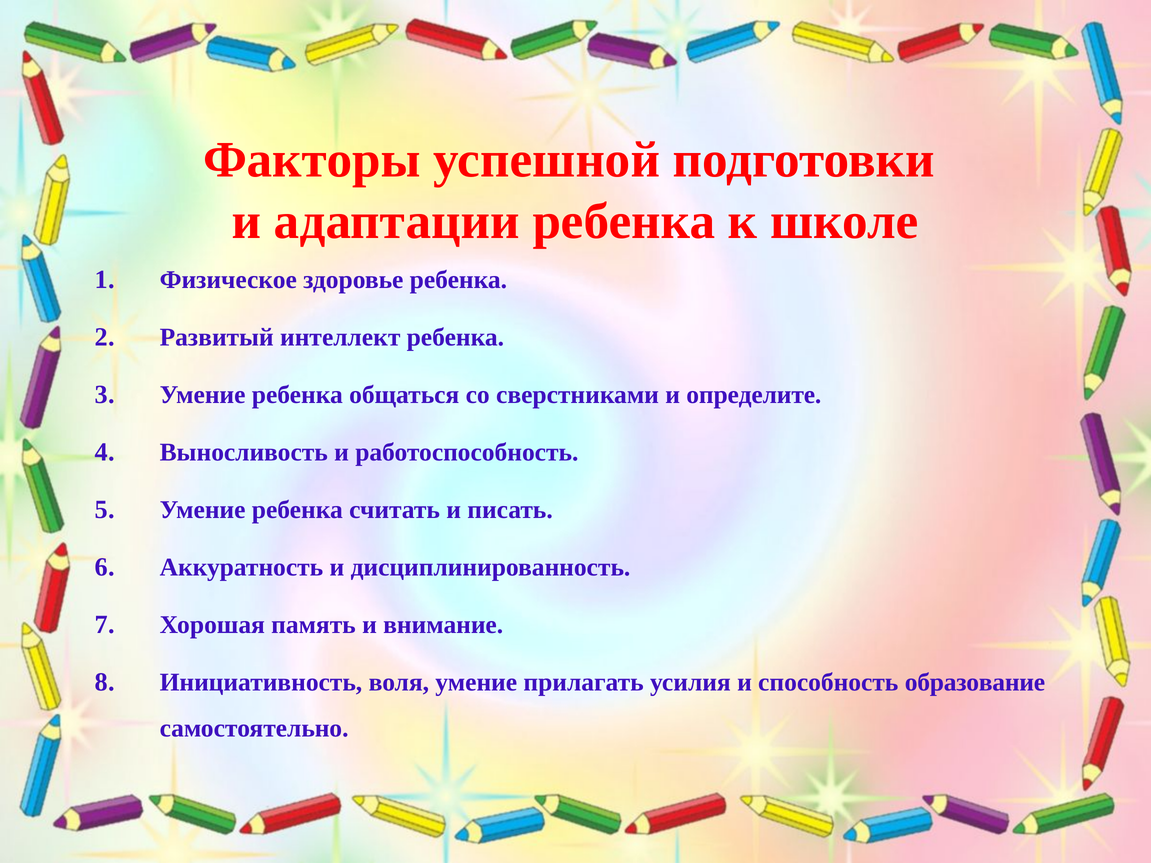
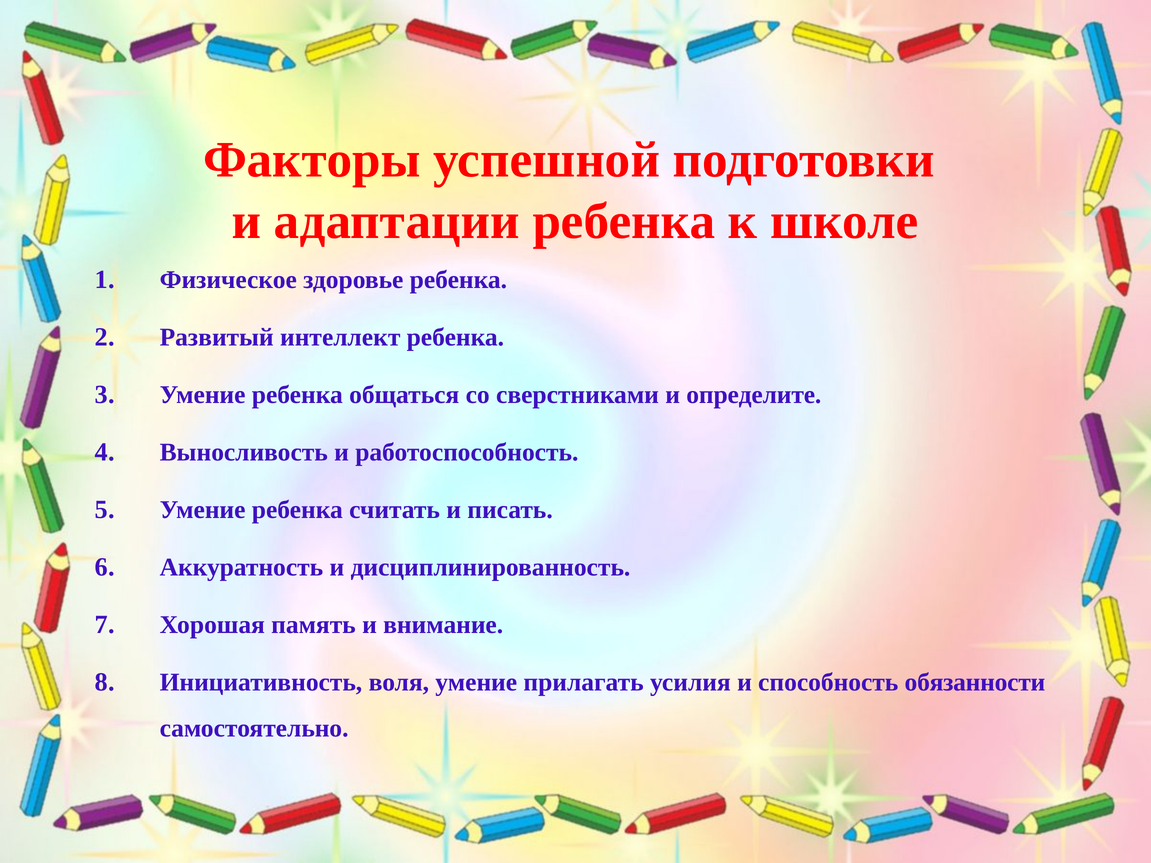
образование: образование -> обязанности (975, 682)
